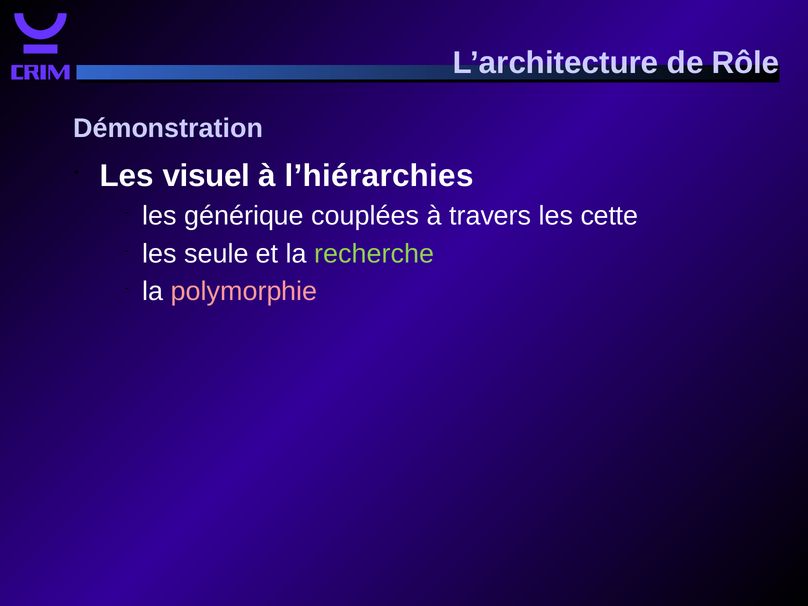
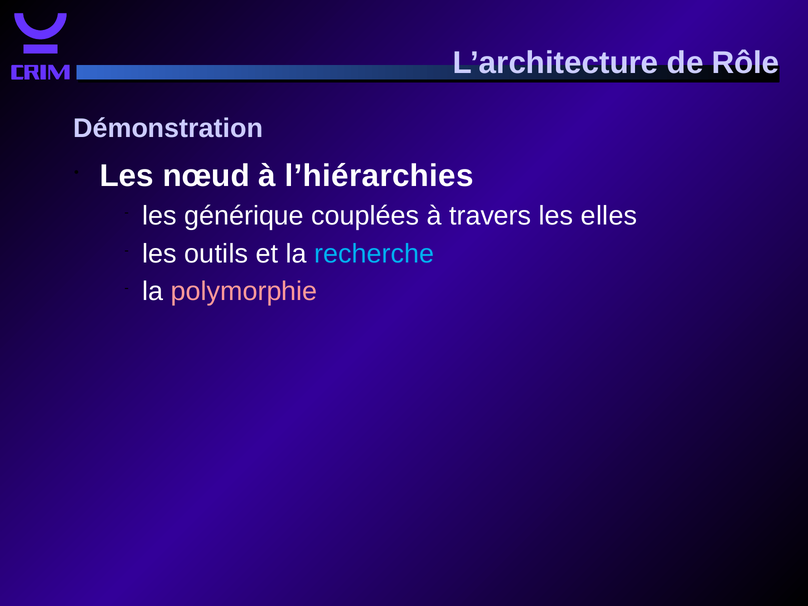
visuel: visuel -> nœud (206, 176)
cette: cette -> elles (609, 216)
seule: seule -> outils (216, 254)
recherche colour: light green -> light blue (374, 254)
